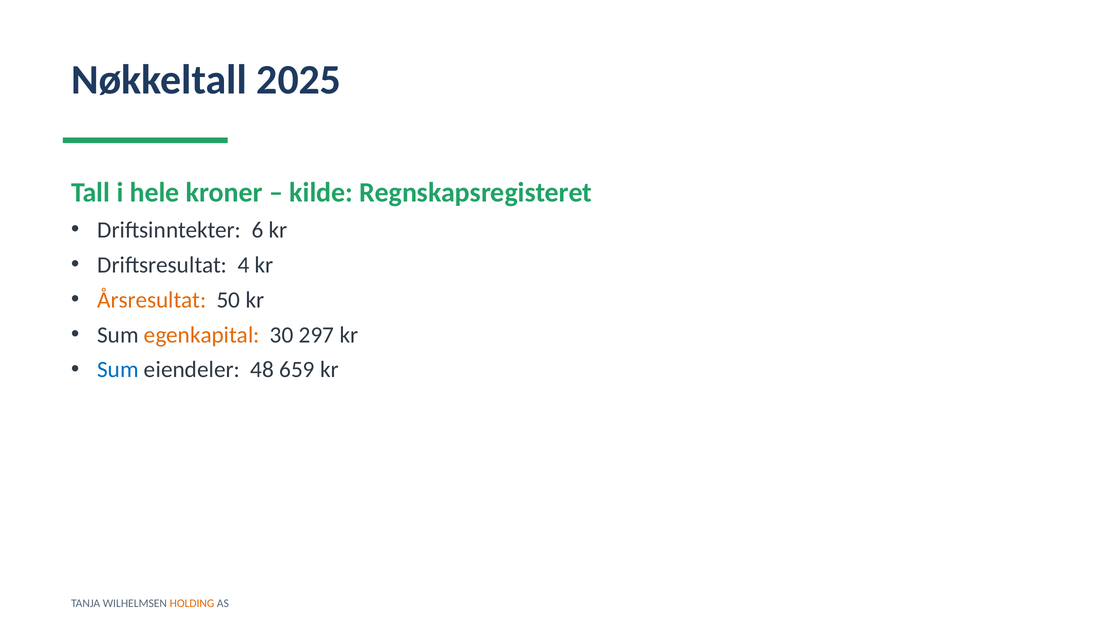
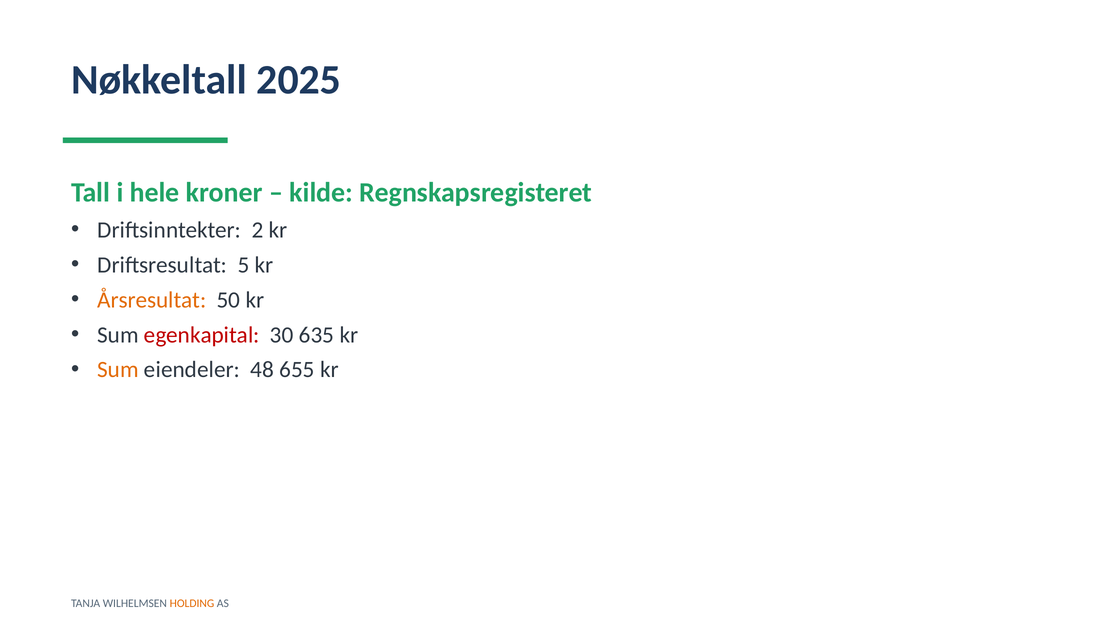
6: 6 -> 2 (258, 230)
4: 4 -> 5 (244, 265)
egenkapital colour: orange -> red (202, 334)
297: 297 -> 635 (317, 334)
Sum colour: blue -> orange (118, 369)
659: 659 -> 655 (297, 369)
